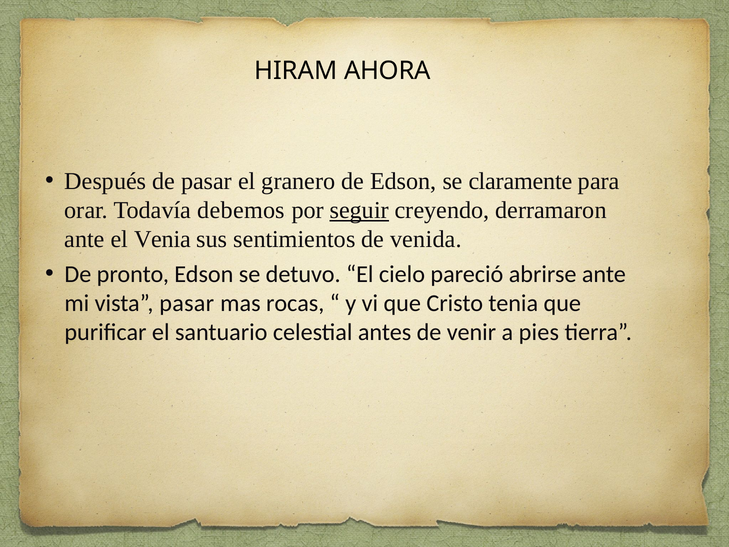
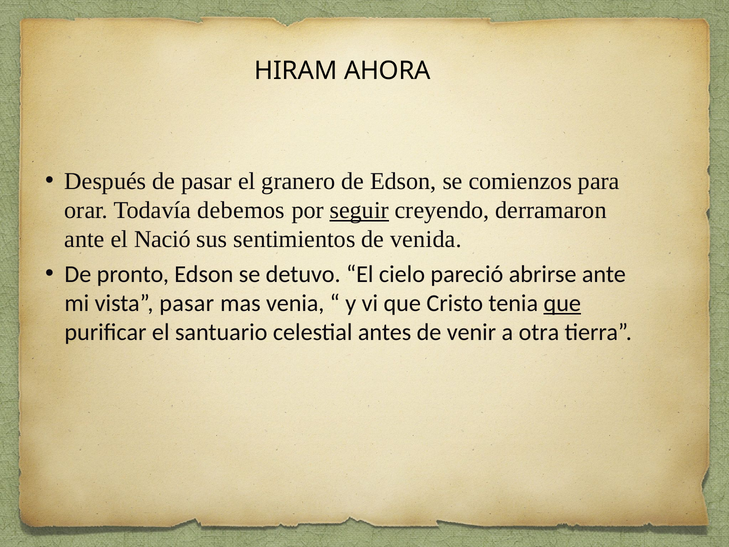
claramente: claramente -> comienzos (520, 181)
Venia: Venia -> Nació (162, 239)
rocas: rocas -> venia (295, 303)
que underline: none -> present (562, 303)
pies: pies -> otra (539, 332)
